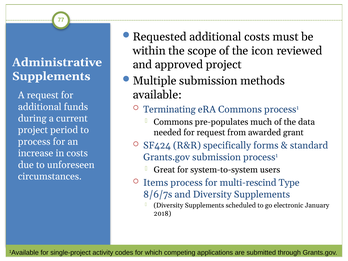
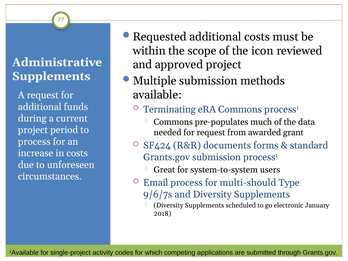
specifically: specifically -> documents (227, 145)
Items: Items -> Email (156, 183)
multi-rescind: multi-rescind -> multi-should (248, 183)
8/6/7s: 8/6/7s -> 9/6/7s (158, 194)
